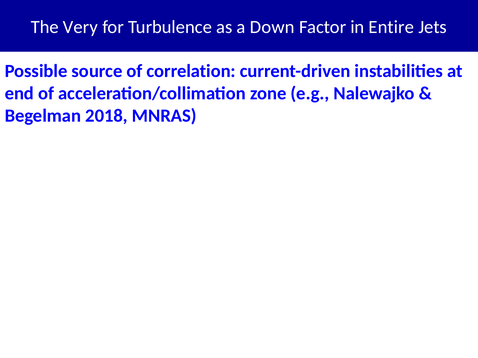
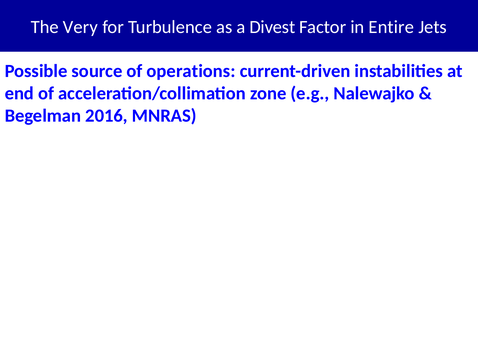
Down: Down -> Divest (272, 27)
correlation: correlation -> operations (191, 71)
2018: 2018 -> 2016 (107, 116)
